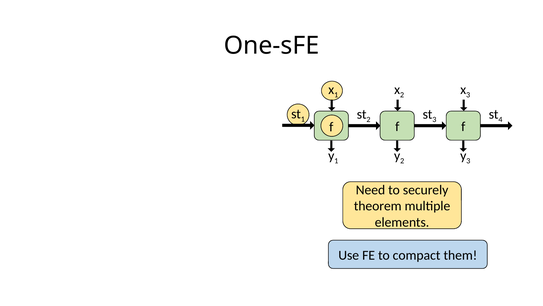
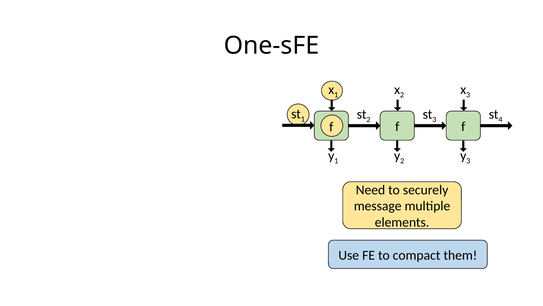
theorem: theorem -> message (378, 206)
